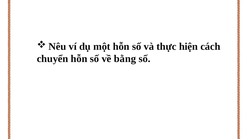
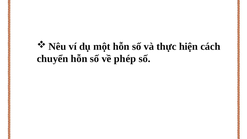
bằng: bằng -> phép (125, 59)
